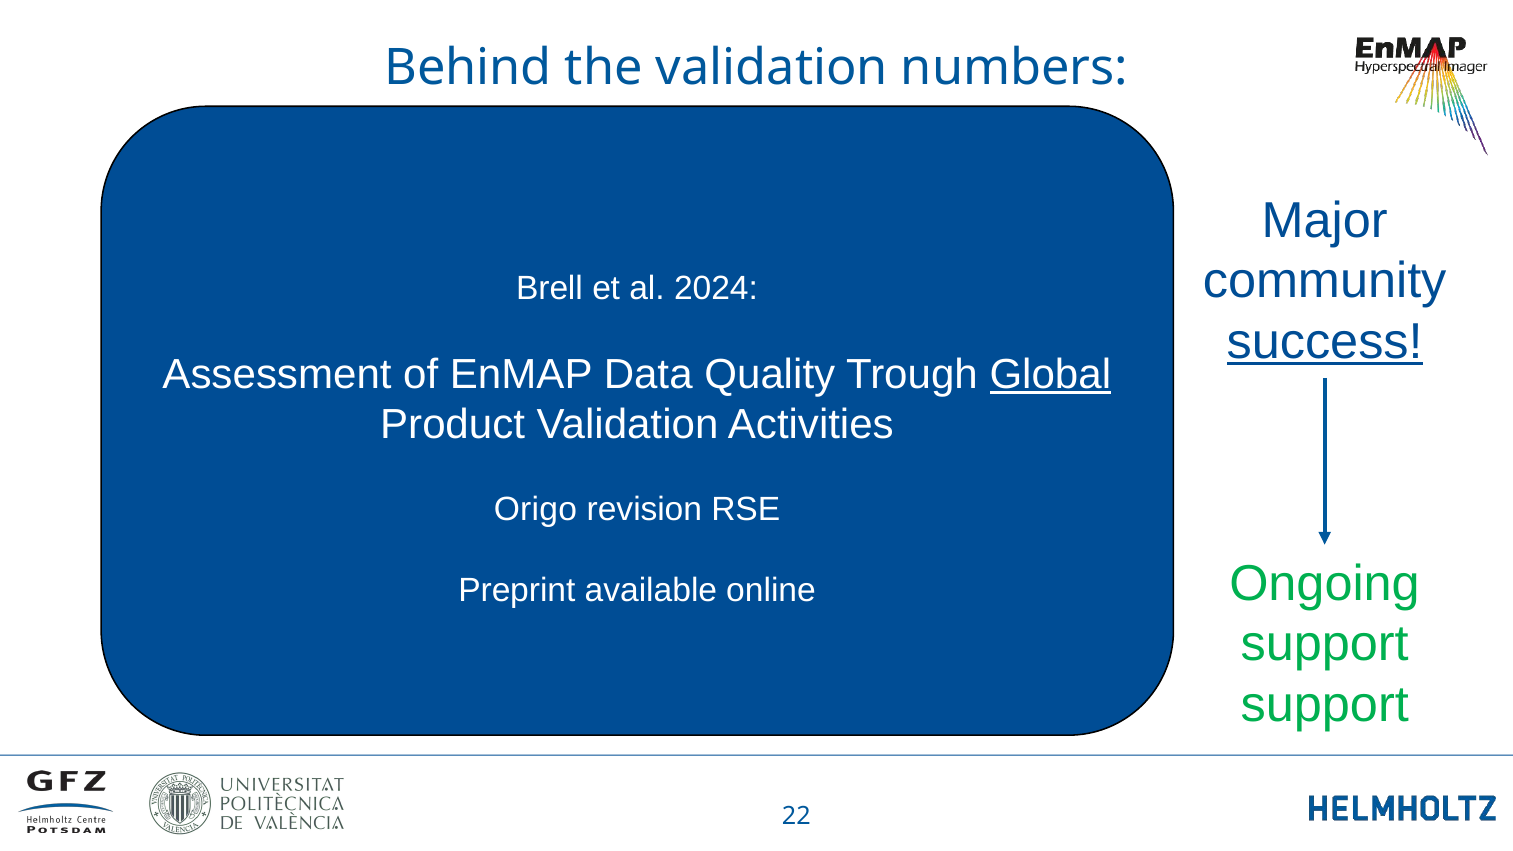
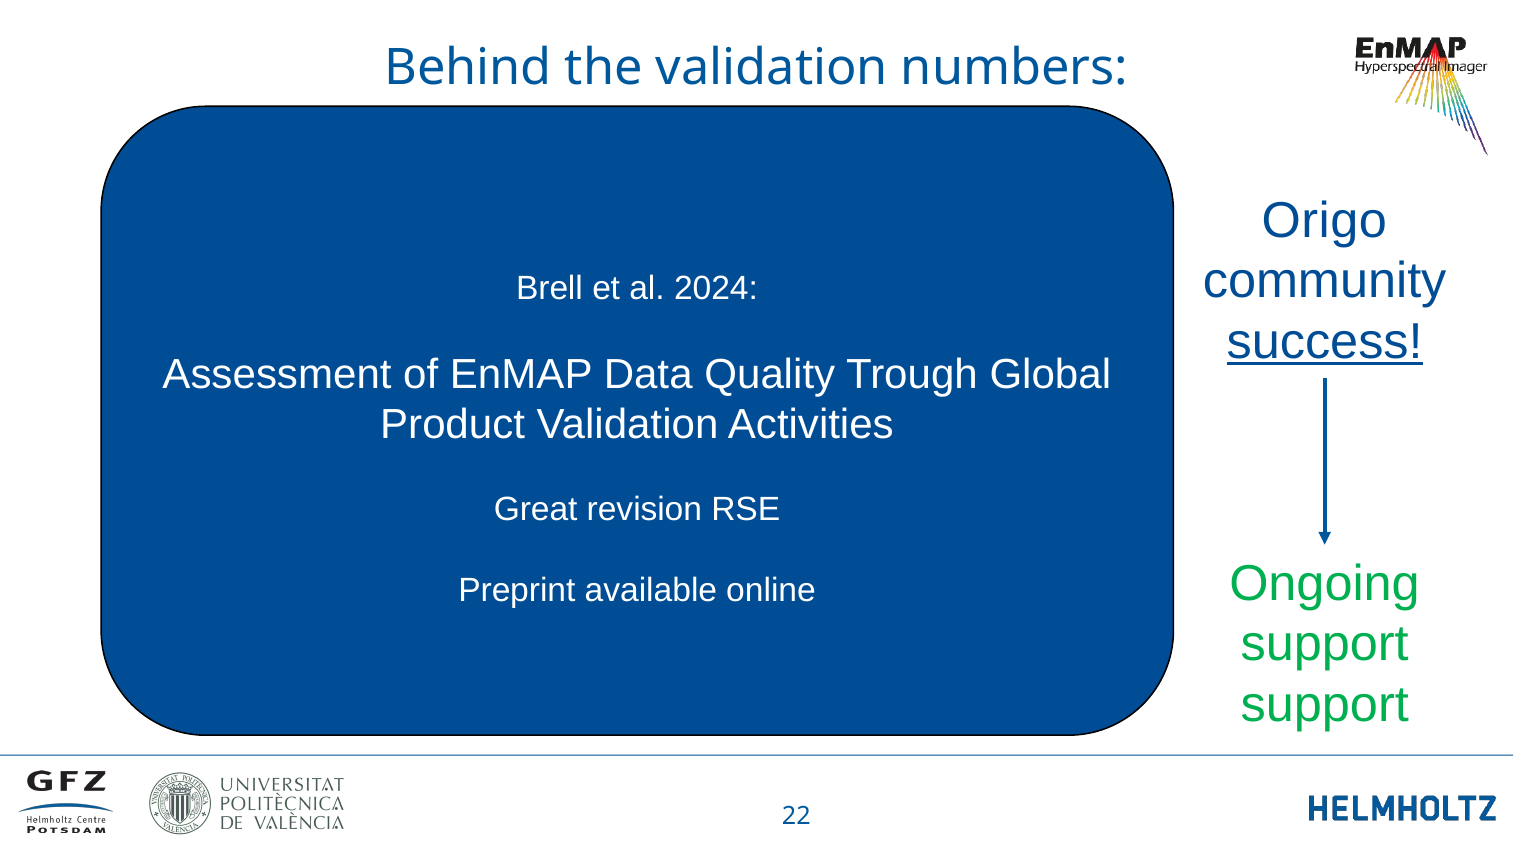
Major: Major -> Origo (1324, 220)
Global underline: present -> none (1050, 374)
Origo: Origo -> Great (536, 510)
